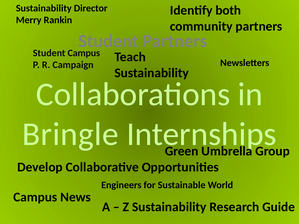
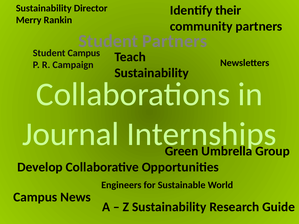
both: both -> their (228, 10)
Bringle: Bringle -> Journal (71, 134)
